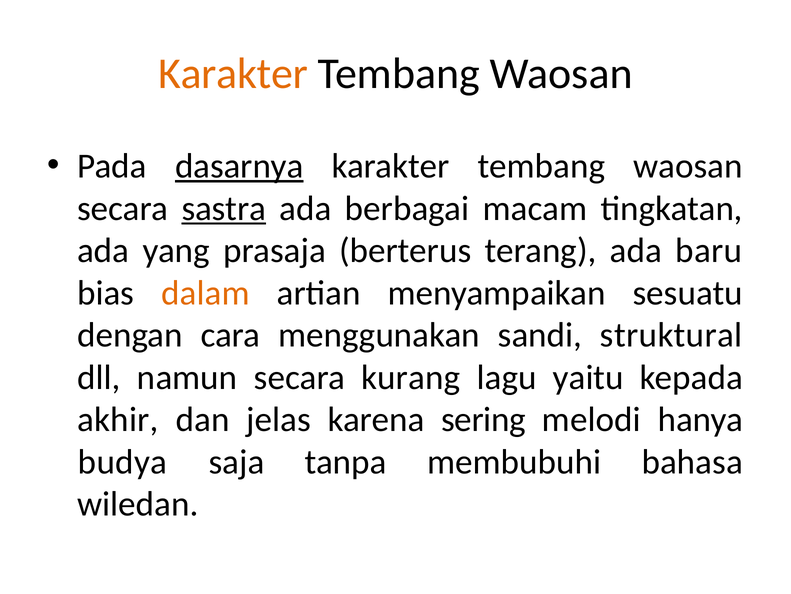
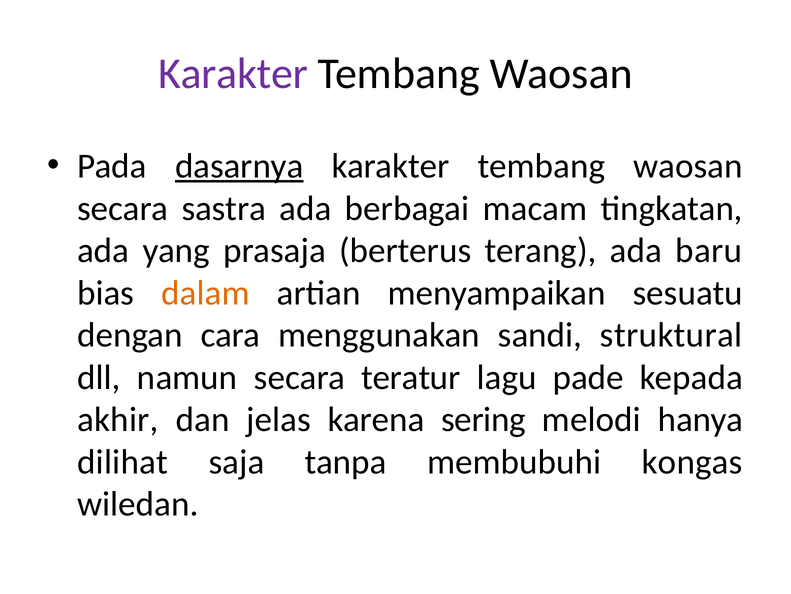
Karakter colour: orange -> purple (233, 74)
sastra underline: present -> none (224, 208)
kurang: kurang -> teratur (411, 377)
yaitu: yaitu -> pade (588, 377)
budya: budya -> dilihat (123, 461)
bahasa: bahasa -> kongas (692, 461)
